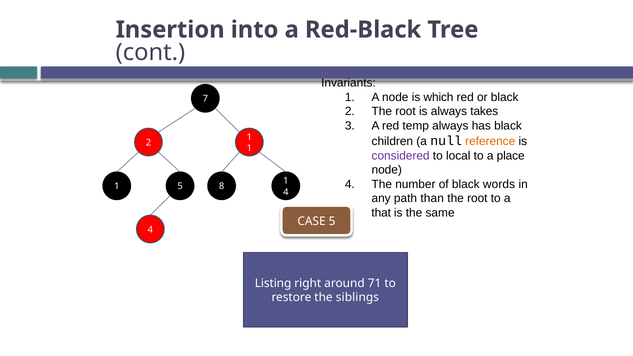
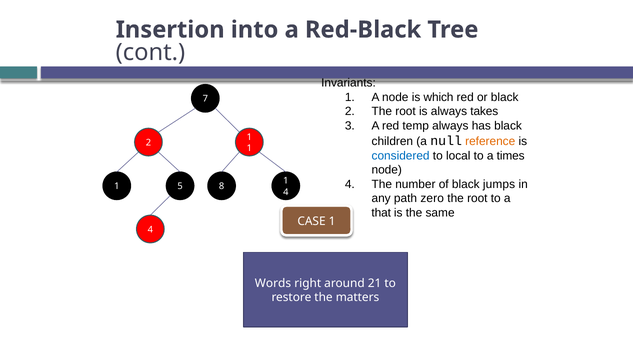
considered colour: purple -> blue (401, 156)
place: place -> times (511, 156)
words: words -> jumps (499, 184)
than: than -> zero (432, 198)
CASE 5: 5 -> 1 (332, 221)
Listing: Listing -> Words (273, 283)
71: 71 -> 21 (375, 283)
siblings: siblings -> matters (357, 298)
